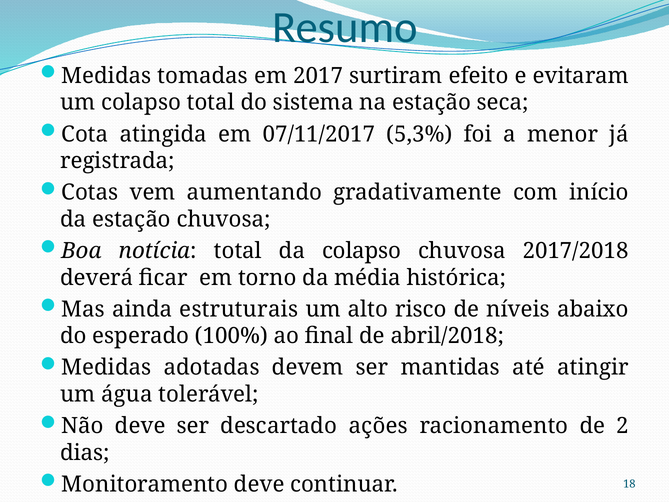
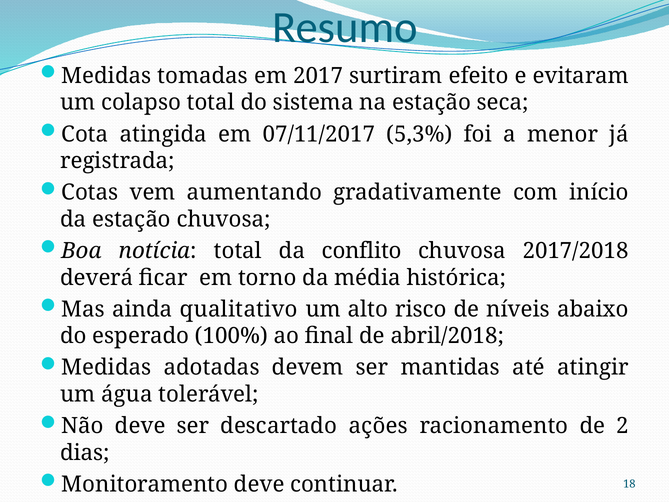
da colapso: colapso -> conflito (362, 251)
estruturais: estruturais -> qualitativo (239, 309)
